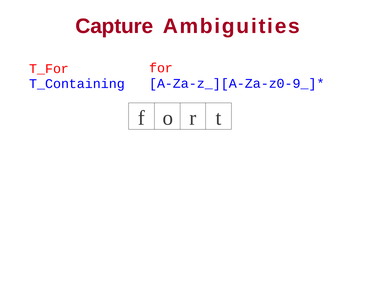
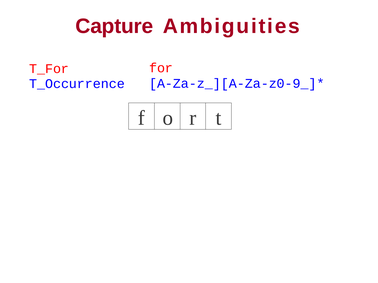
T_Containing: T_Containing -> T_Occurrence (77, 84)
